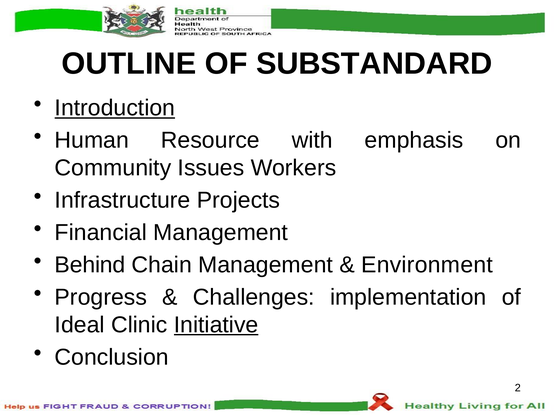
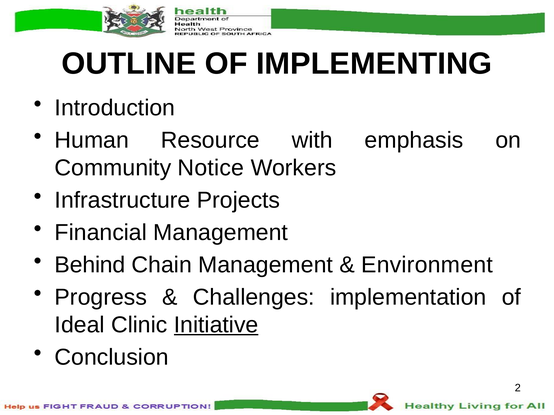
SUBSTANDARD: SUBSTANDARD -> IMPLEMENTING (374, 64)
Introduction underline: present -> none (115, 108)
Issues: Issues -> Notice (211, 168)
